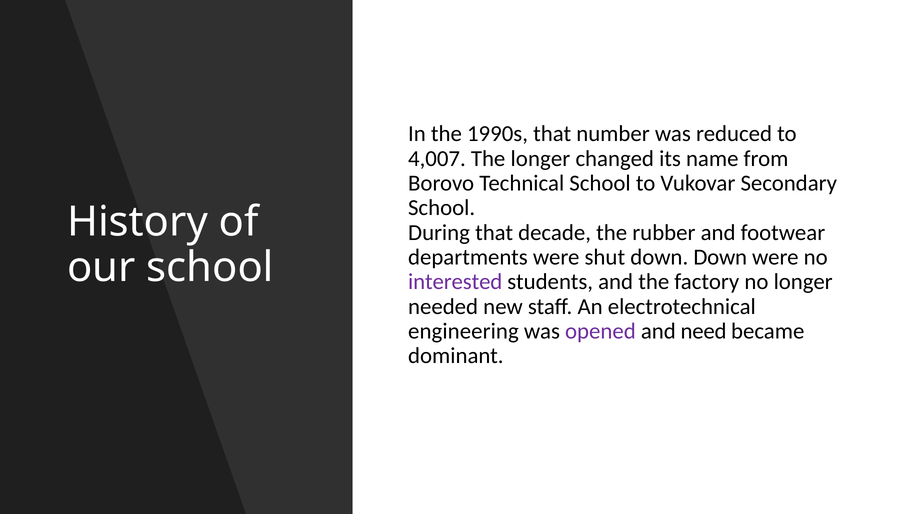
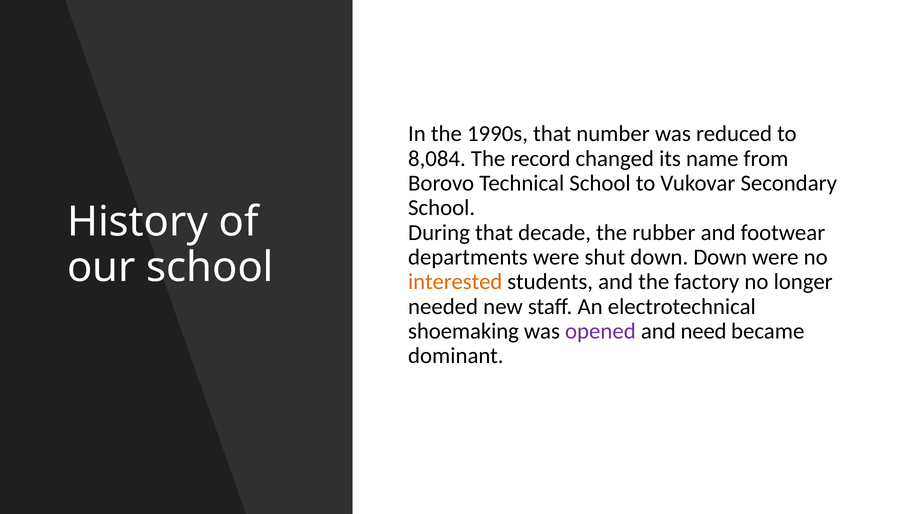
4,007: 4,007 -> 8,084 (437, 158)
The longer: longer -> record (541, 158)
interested colour: purple -> orange (455, 282)
engineering: engineering -> shoemaking (464, 331)
